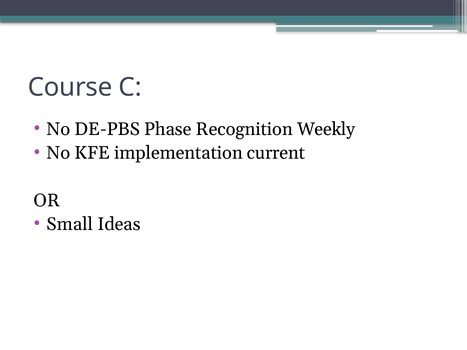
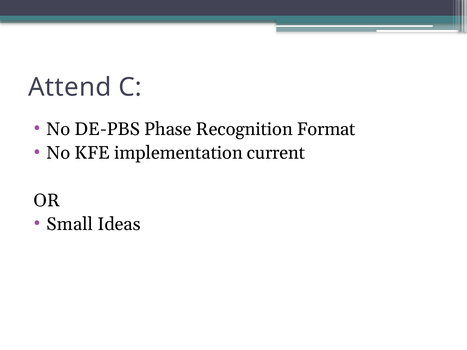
Course: Course -> Attend (70, 87)
Weekly: Weekly -> Format (326, 129)
